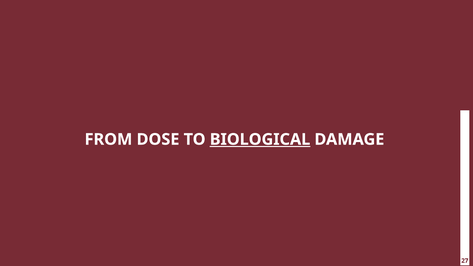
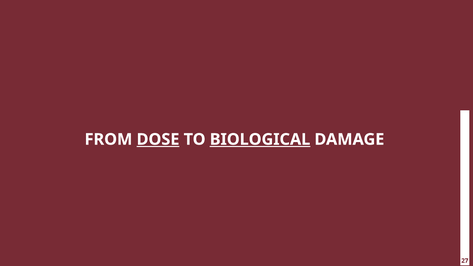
DOSE underline: none -> present (158, 139)
